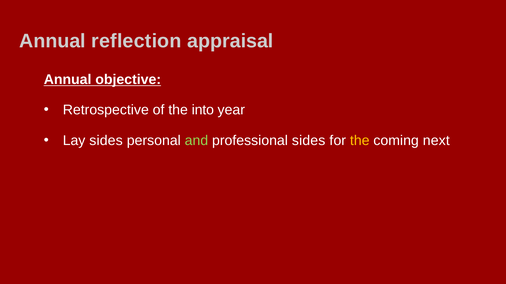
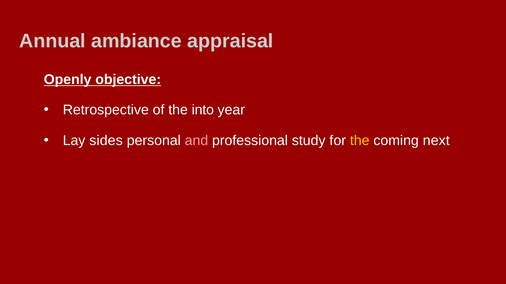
reflection: reflection -> ambiance (137, 41)
Annual: Annual -> Openly (68, 80)
and colour: light green -> pink (196, 141)
professional sides: sides -> study (309, 141)
